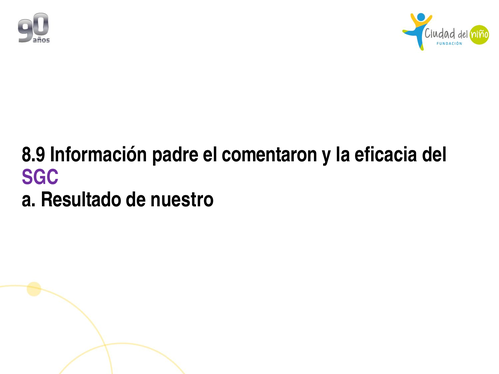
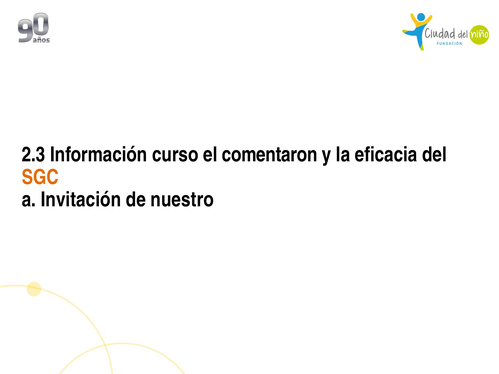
8.9: 8.9 -> 2.3 (34, 155)
padre: padre -> curso (175, 155)
SGC colour: purple -> orange (40, 177)
Resultado: Resultado -> Invitación (81, 200)
